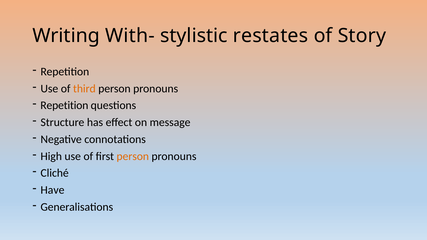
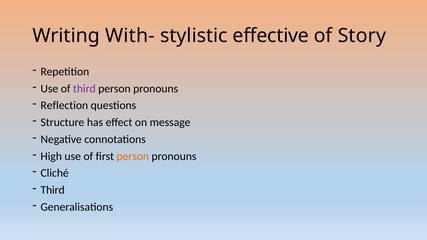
restates: restates -> effective (271, 36)
third colour: orange -> purple (84, 89)
Repetition: Repetition -> Reflection (64, 106)
Have: Have -> Third (53, 190)
